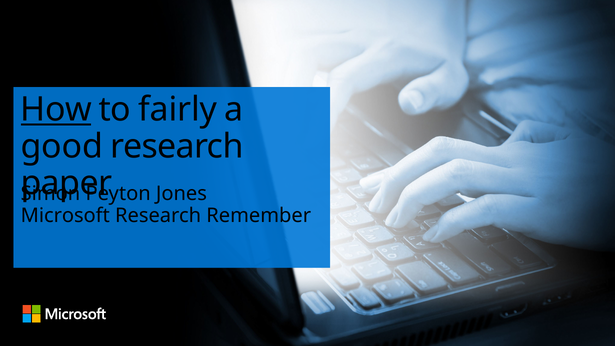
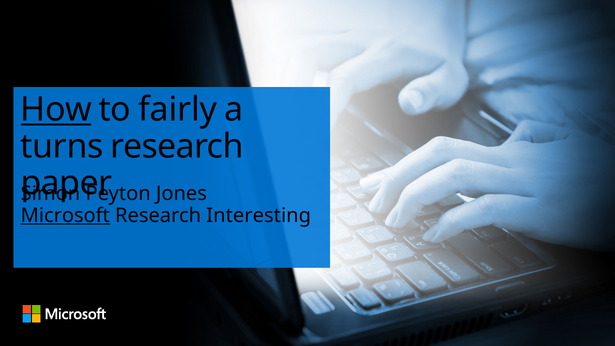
good: good -> turns (62, 146)
Microsoft underline: none -> present (65, 215)
Remember: Remember -> Interesting (259, 215)
